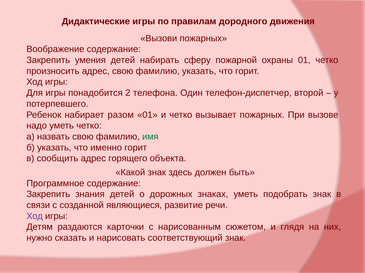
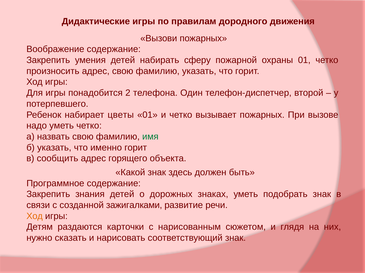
разом: разом -> цветы (121, 115)
являющиеся: являющиеся -> зажигалками (134, 206)
Ход colour: purple -> orange (35, 217)
